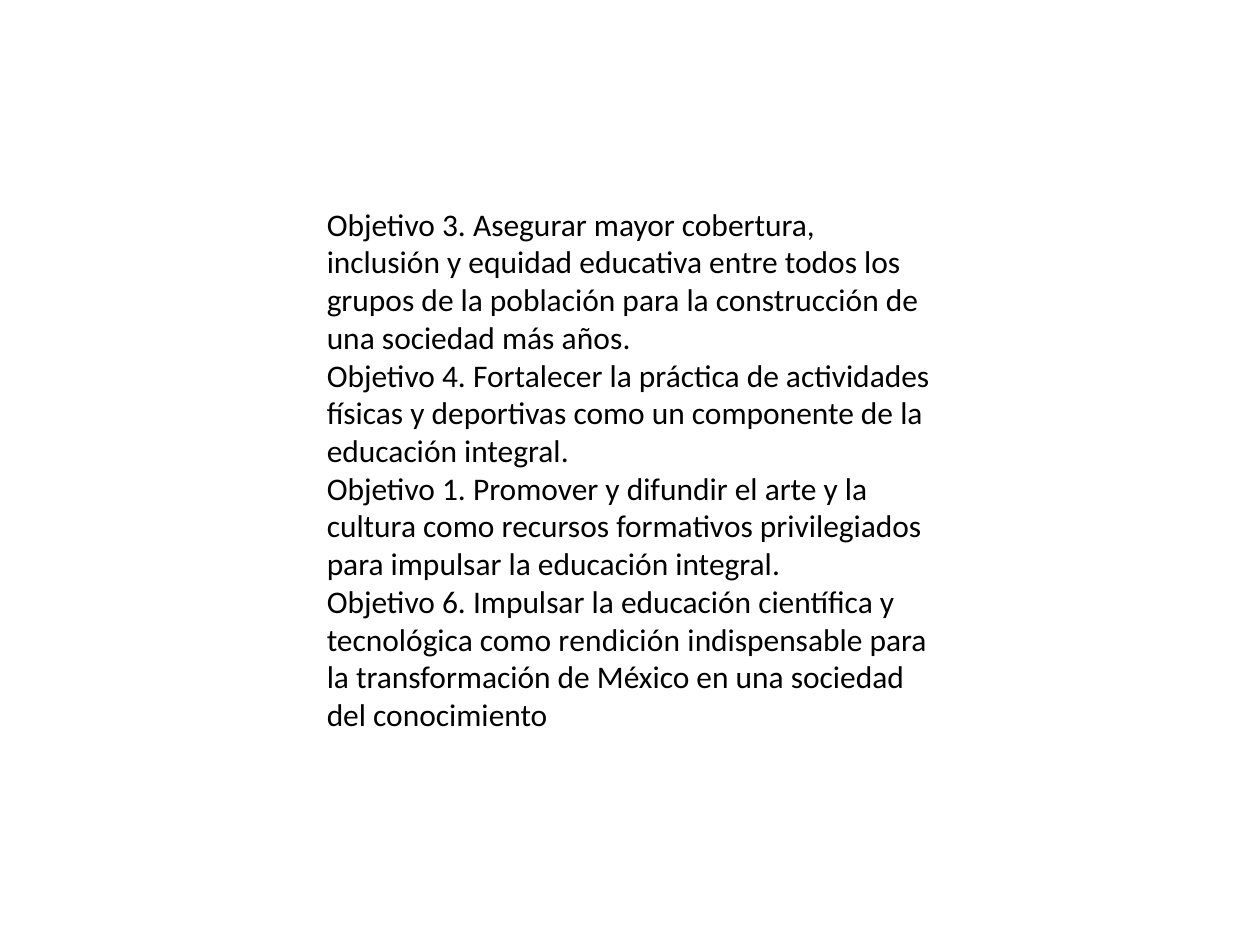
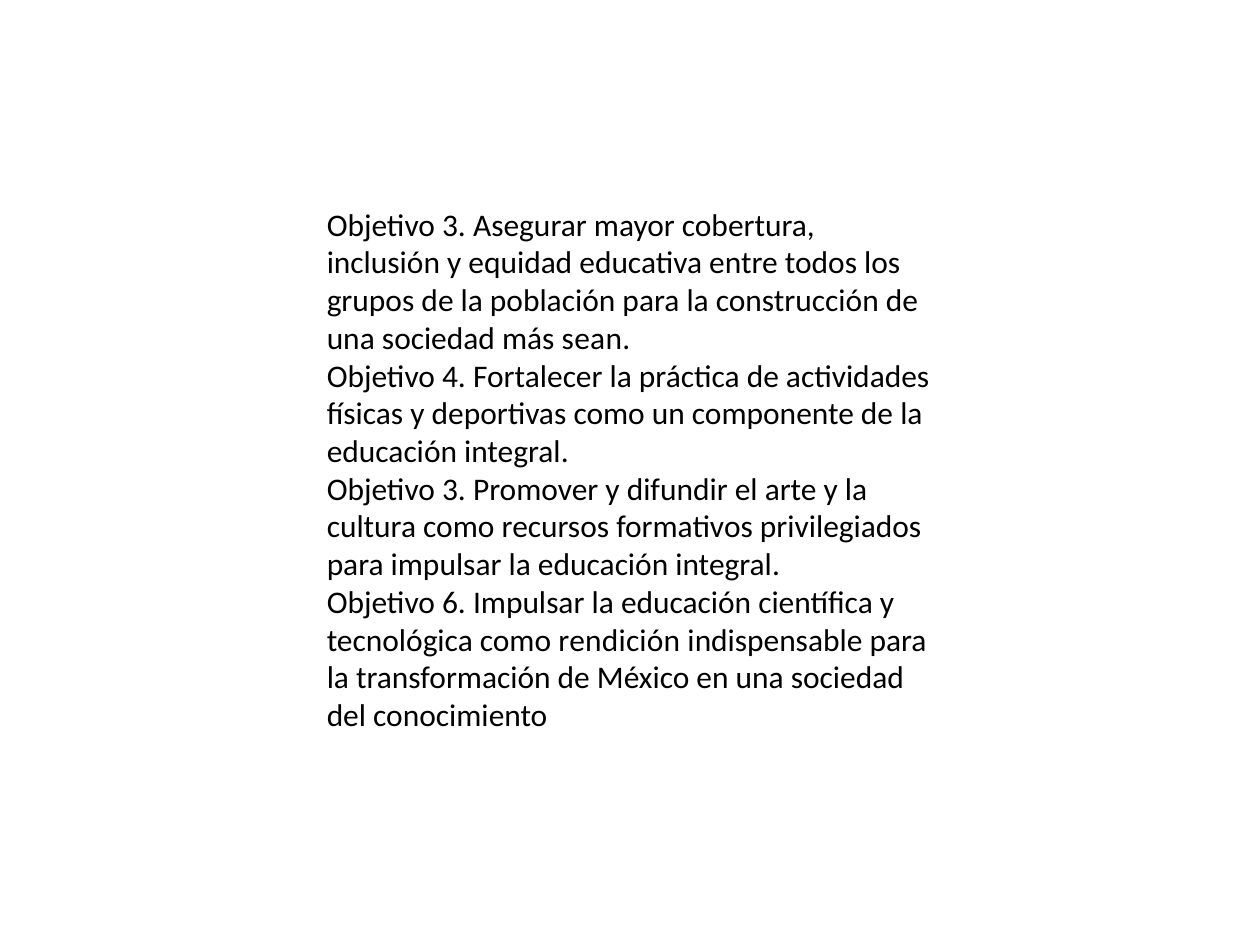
años: años -> sean (596, 339)
1: 1 -> 3 (454, 490)
